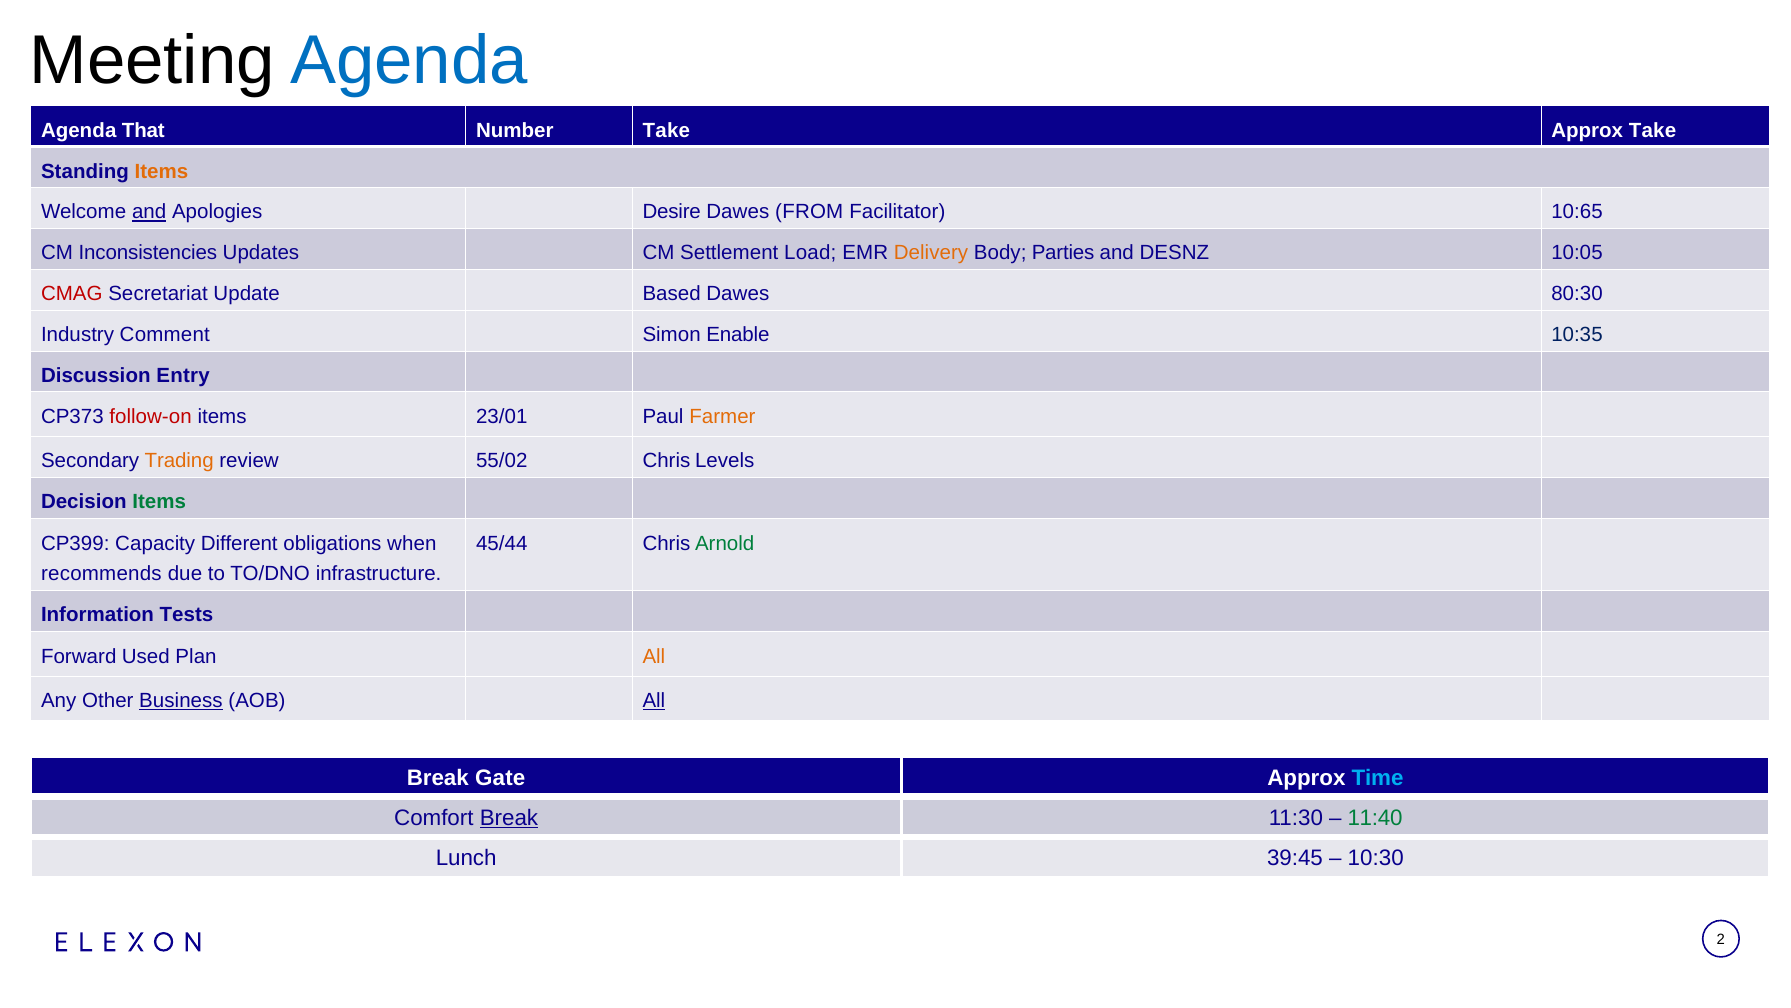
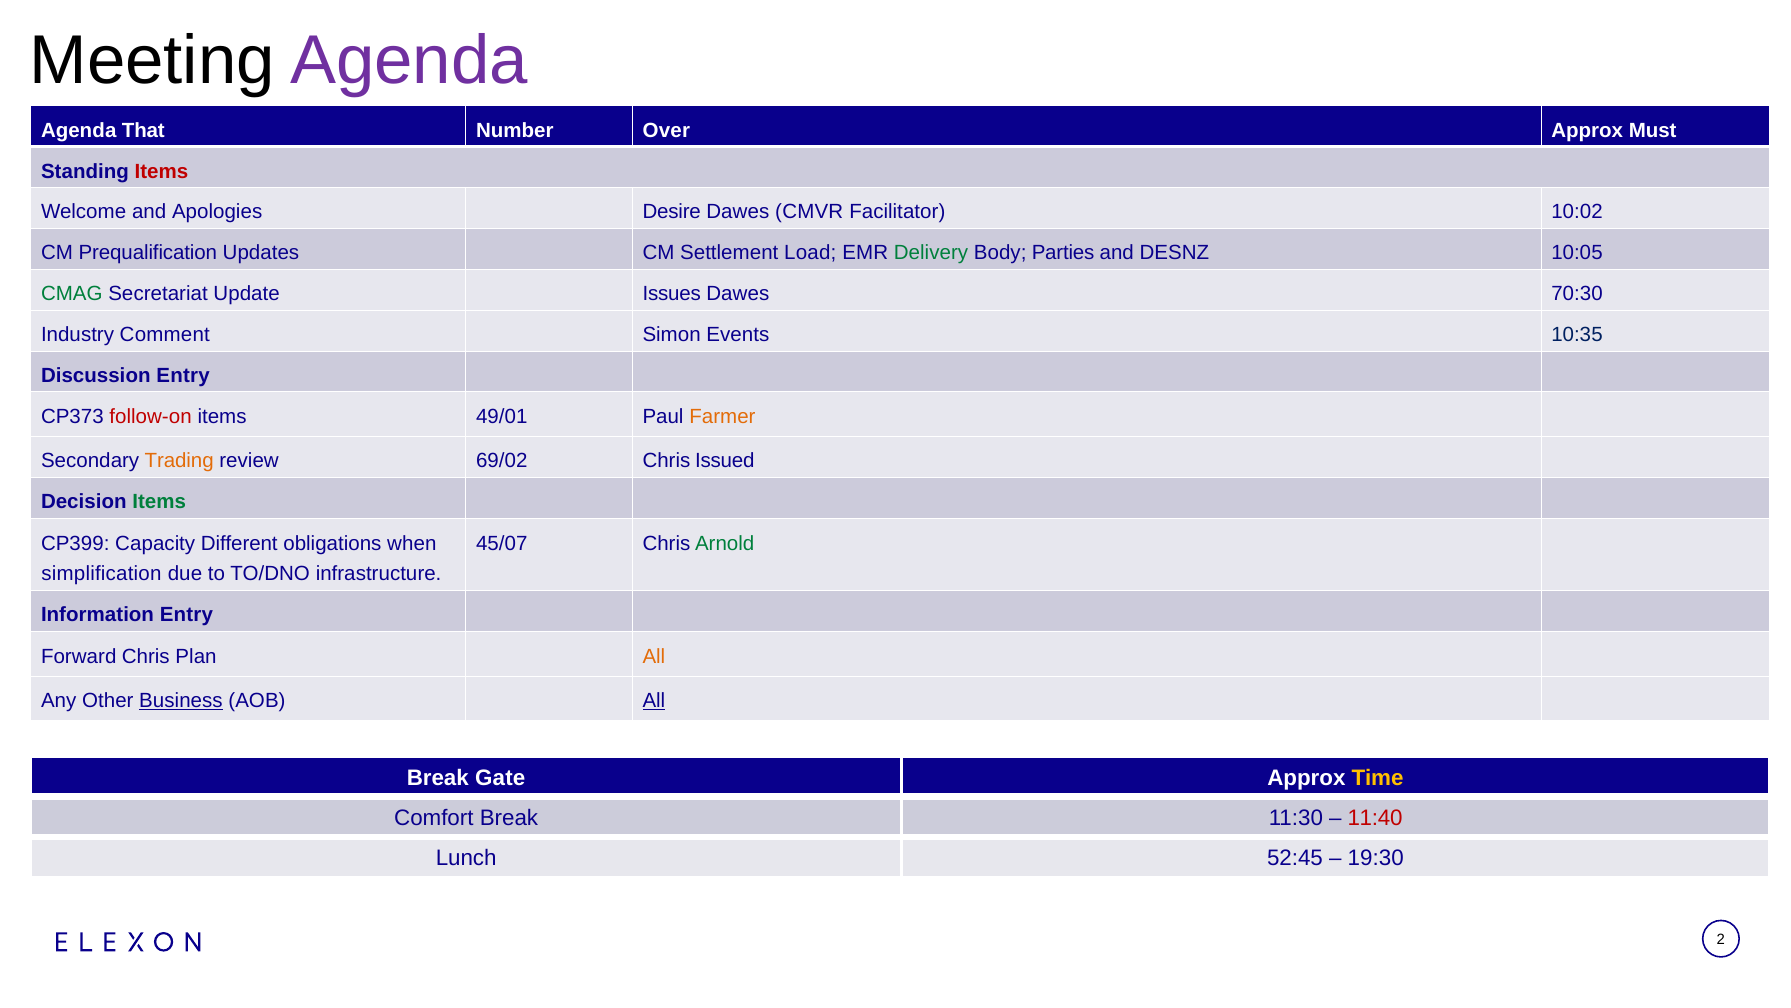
Agenda colour: blue -> purple (409, 61)
Number Take: Take -> Over (666, 130)
Approx Take: Take -> Must (1653, 130)
Items colour: orange -> red (162, 171)
and underline: present -> none (149, 212)
FROM: FROM -> CMVR (809, 212)
10:65: 10:65 -> 10:02 (1577, 212)
Inconsistencies: Inconsistencies -> Prequalification (148, 253)
Delivery colour: orange -> green (931, 253)
CMAG colour: red -> green (72, 294)
Based: Based -> Issues (672, 294)
80:30: 80:30 -> 70:30 (1577, 294)
Enable: Enable -> Events (738, 335)
23/01: 23/01 -> 49/01 (502, 416)
55/02: 55/02 -> 69/02 (502, 461)
Levels: Levels -> Issued (725, 461)
45/44: 45/44 -> 45/07 (502, 543)
recommends: recommends -> simplification (101, 574)
Information Tests: Tests -> Entry (186, 615)
Forward Used: Used -> Chris (146, 656)
Time colour: light blue -> yellow (1378, 777)
Break underline: present -> none (509, 818)
11:40 colour: green -> red (1375, 818)
39:45: 39:45 -> 52:45 (1295, 858)
10:30: 10:30 -> 19:30 (1376, 858)
